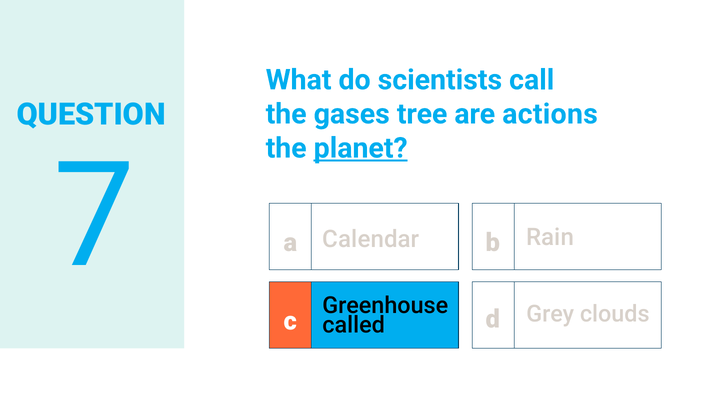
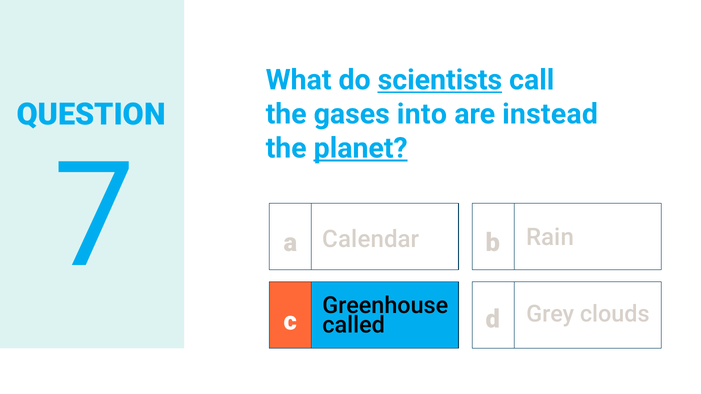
scientists underline: none -> present (440, 80)
tree: tree -> into (422, 114)
actions: actions -> instead (550, 114)
